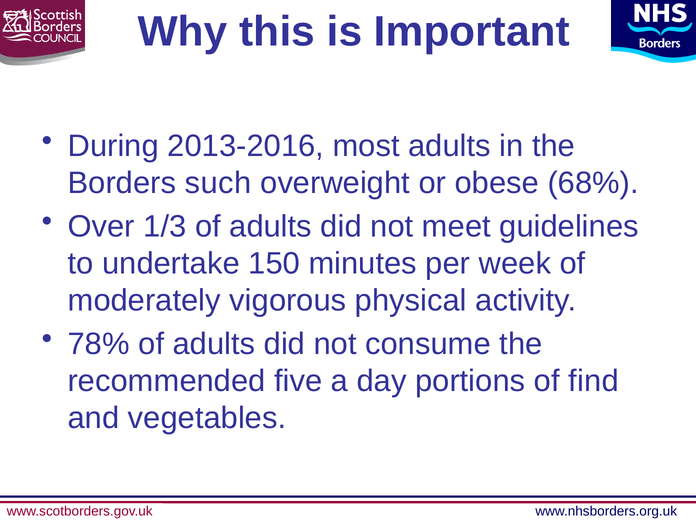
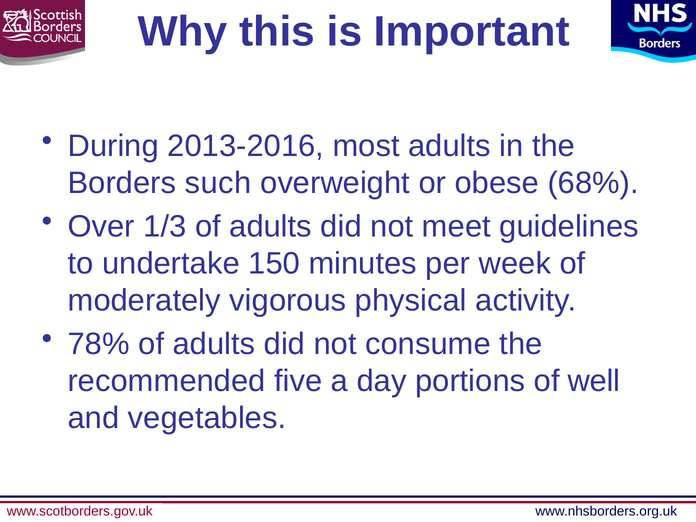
find: find -> well (594, 381)
